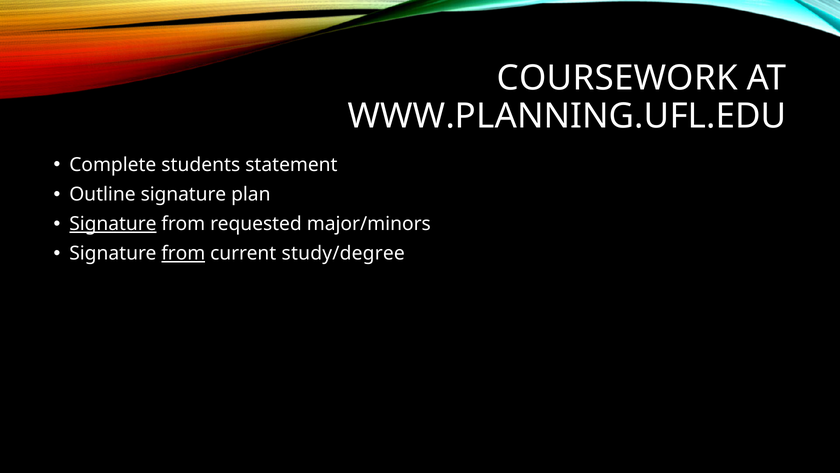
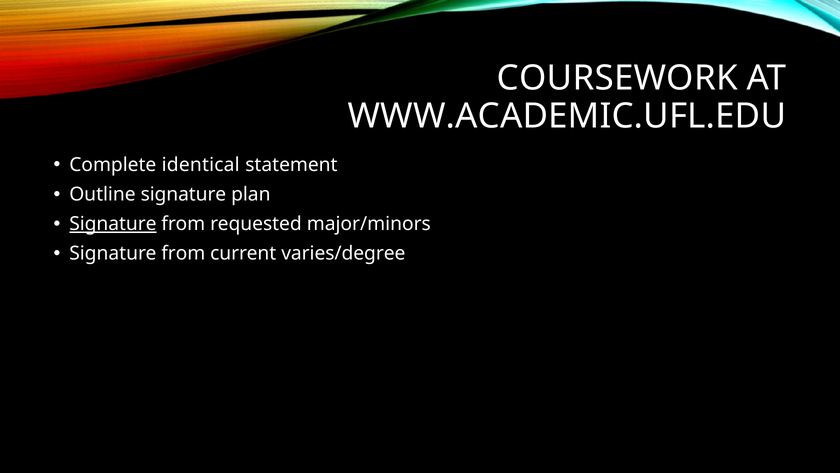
WWW.PLANNING.UFL.EDU: WWW.PLANNING.UFL.EDU -> WWW.ACADEMIC.UFL.EDU (567, 116)
students: students -> identical (201, 165)
from underline: present -> none (183, 253)
study/degree: study/degree -> varies/degree (343, 253)
